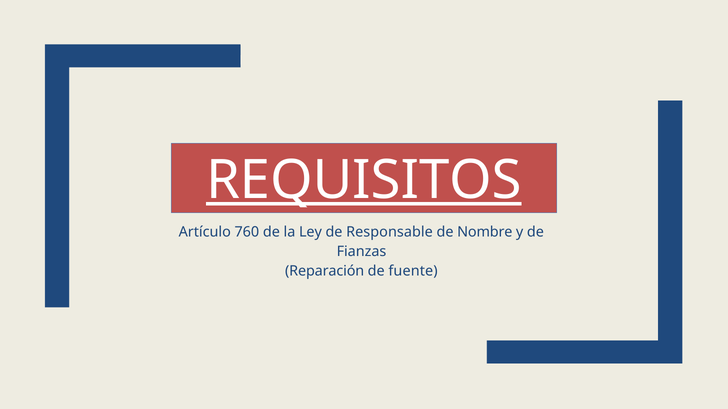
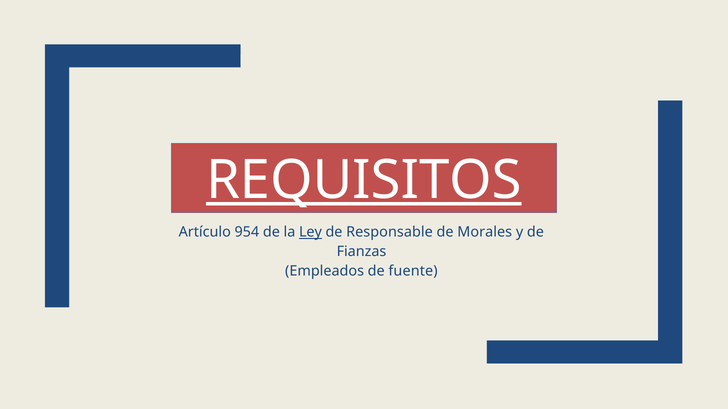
760: 760 -> 954 (247, 232)
Ley underline: none -> present (310, 232)
Nombre: Nombre -> Morales (485, 232)
Reparación: Reparación -> Empleados (325, 271)
